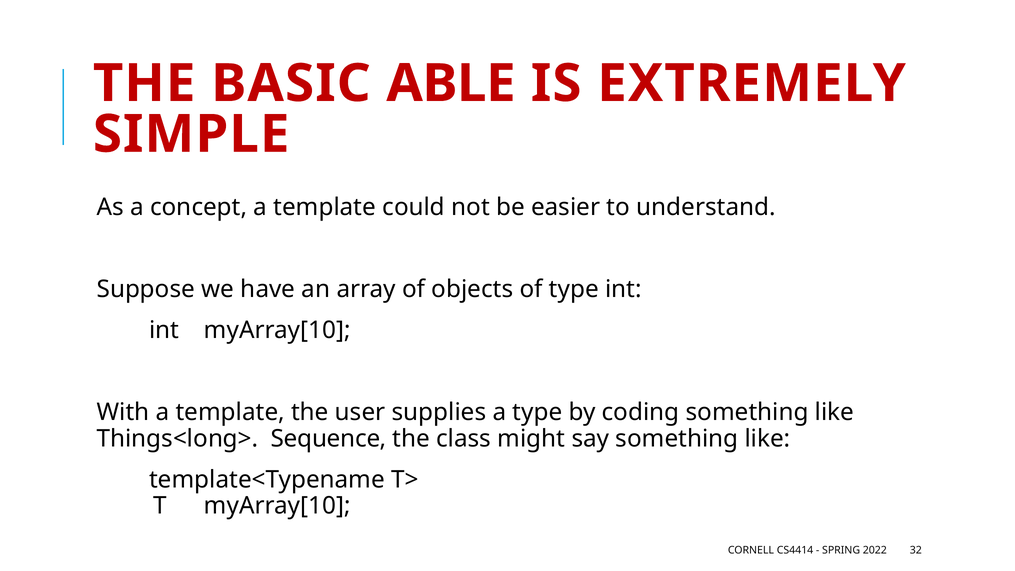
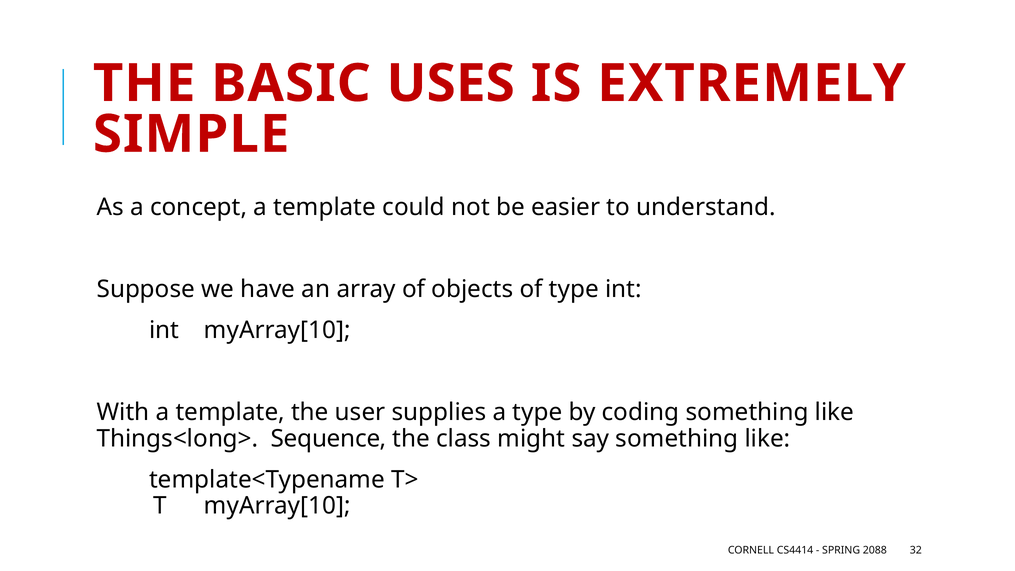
ABLE: ABLE -> USES (451, 84)
2022: 2022 -> 2088 (875, 550)
